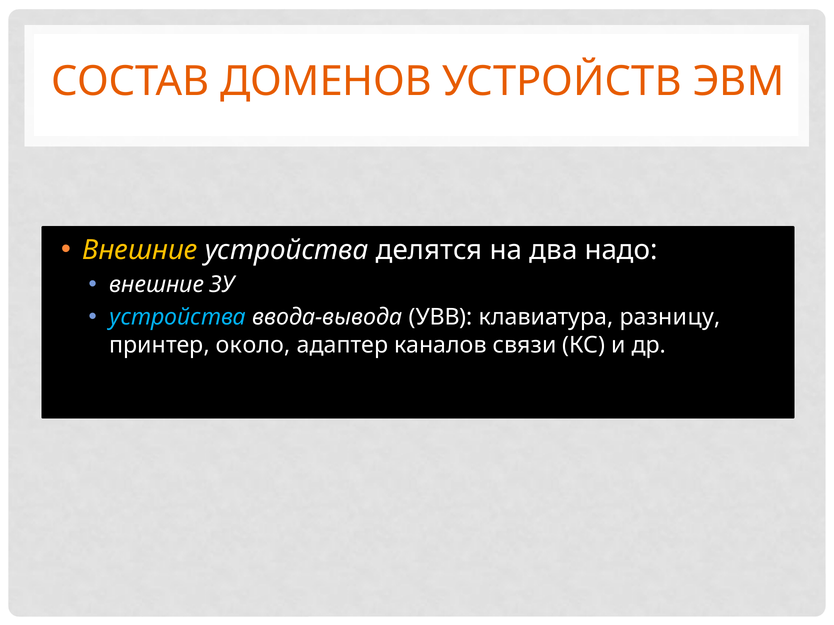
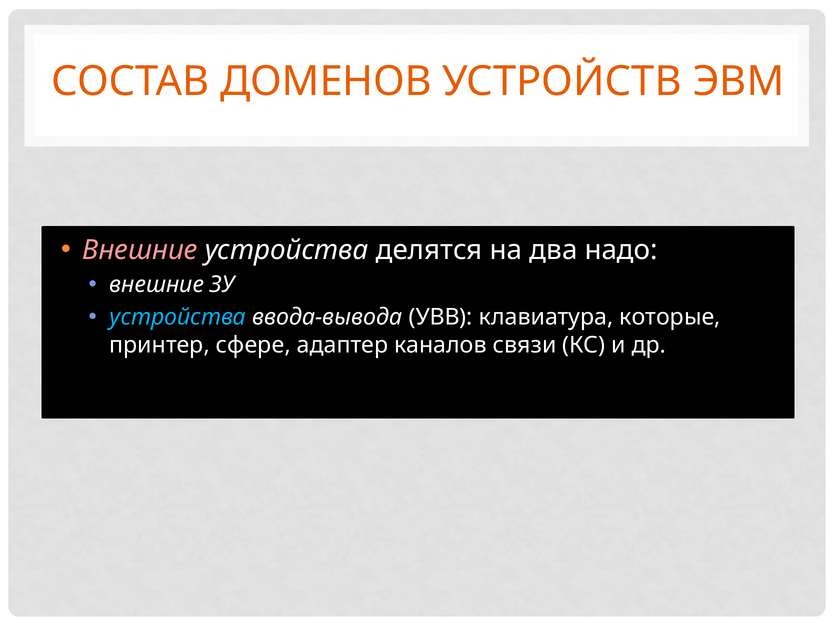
Внешние colour: yellow -> pink (140, 250)
разницу: разницу -> которые (670, 318)
около: около -> сфере (253, 345)
